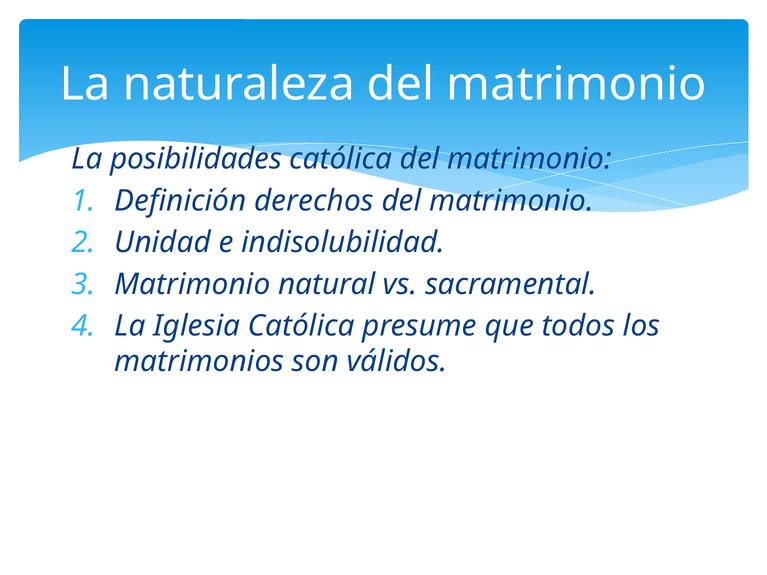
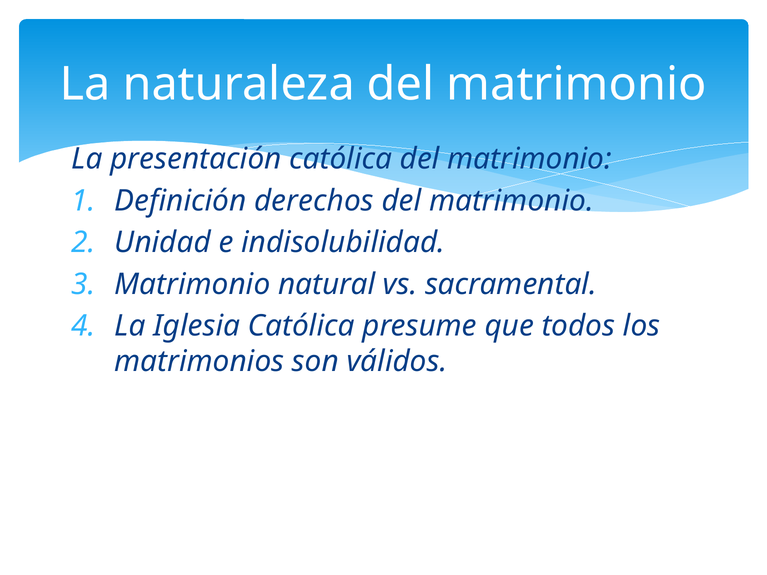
posibilidades: posibilidades -> presentación (196, 159)
